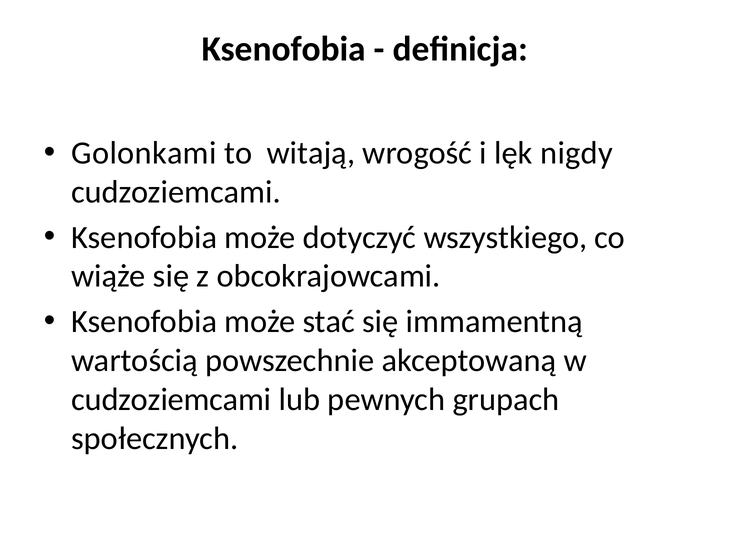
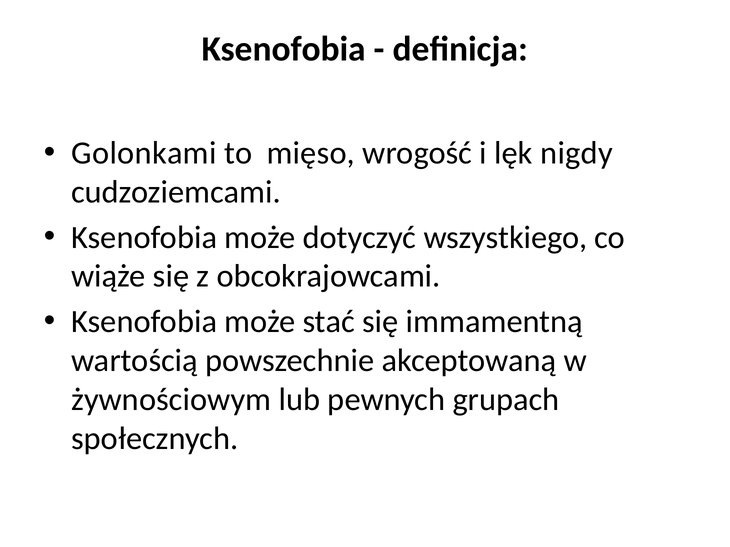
witają: witają -> mięso (311, 153)
cudzoziemcami: cudzoziemcami -> żywnościowym (171, 400)
